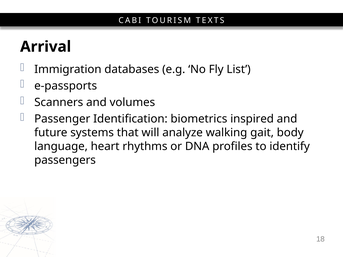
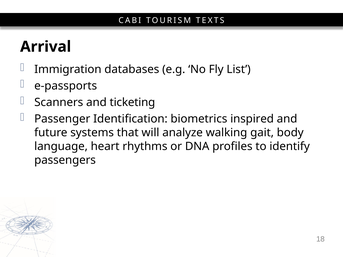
volumes: volumes -> ticketing (132, 102)
